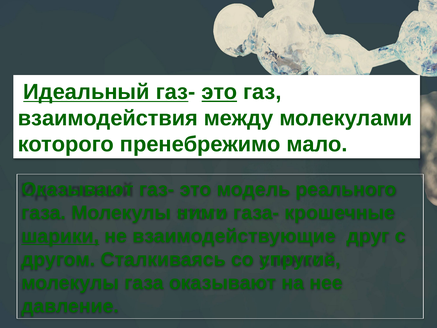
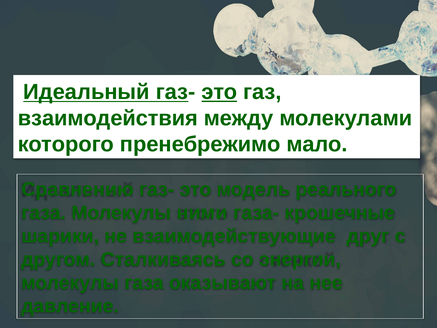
Оказывают: Оказывают -> Сравнению (78, 189)
шарики underline: present -> none (60, 236)
упругие: упругие -> энергии (300, 259)
